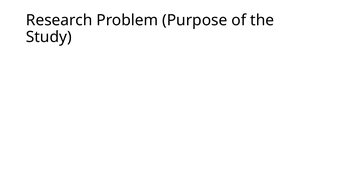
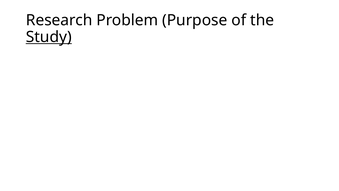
Study underline: none -> present (49, 37)
